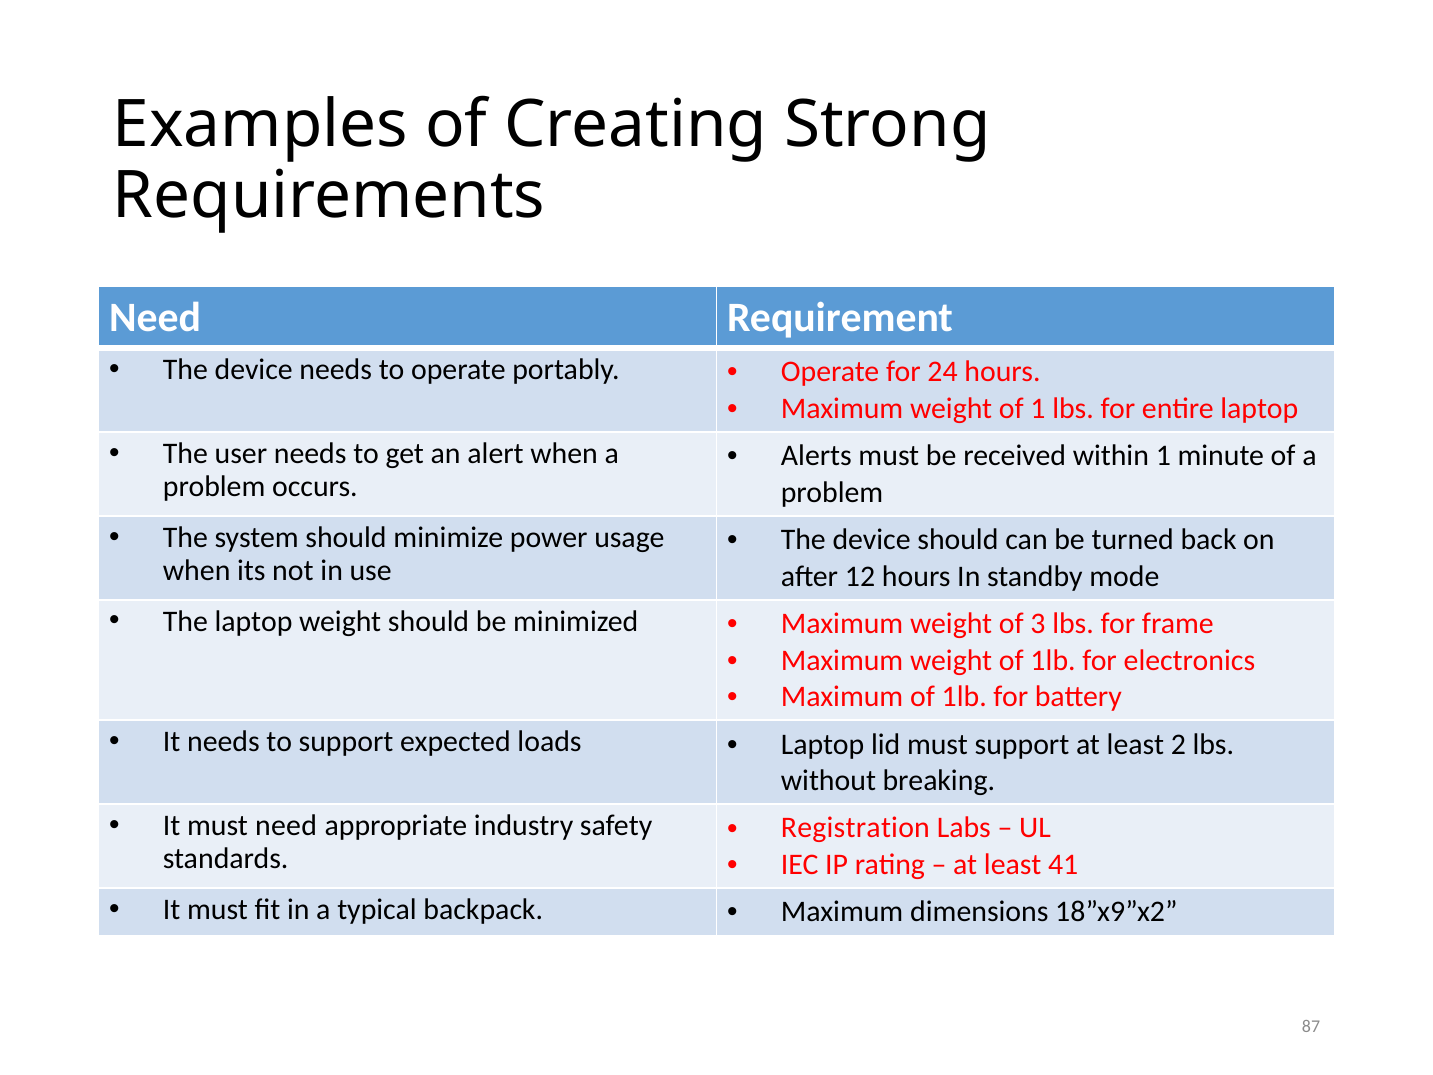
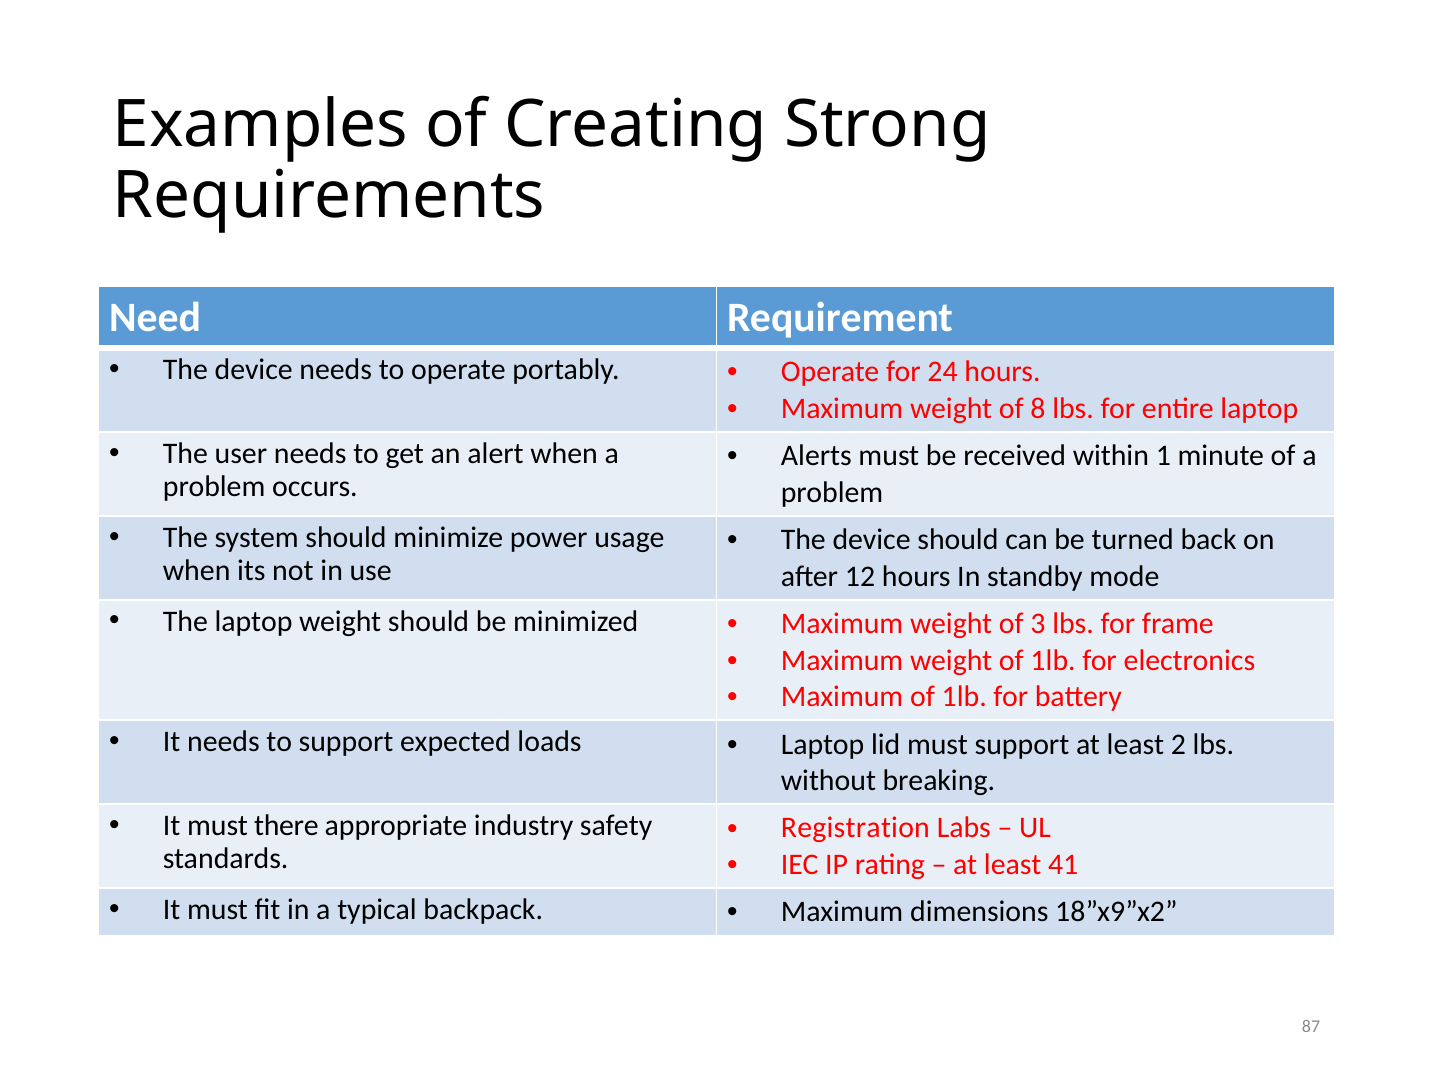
of 1: 1 -> 8 (1038, 408)
must need: need -> there (286, 826)
